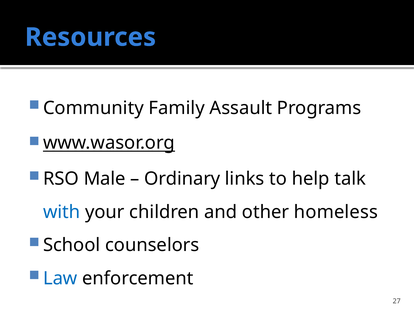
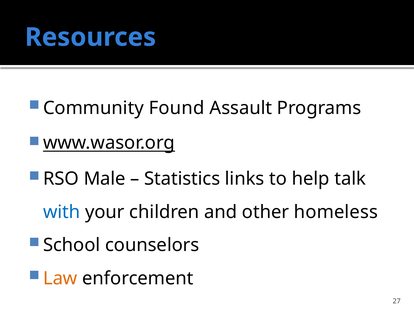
Family: Family -> Found (177, 108)
Ordinary: Ordinary -> Statistics (182, 179)
Law colour: blue -> orange (60, 278)
